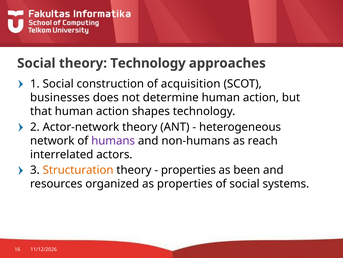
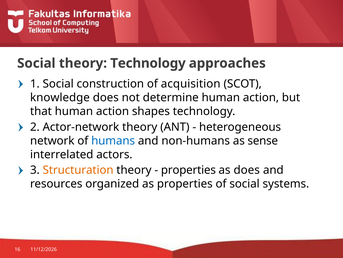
businesses: businesses -> knowledge (60, 97)
humans colour: purple -> blue (113, 140)
reach: reach -> sense (263, 140)
as been: been -> does (247, 170)
